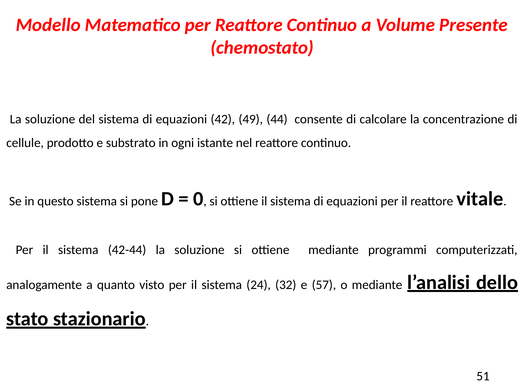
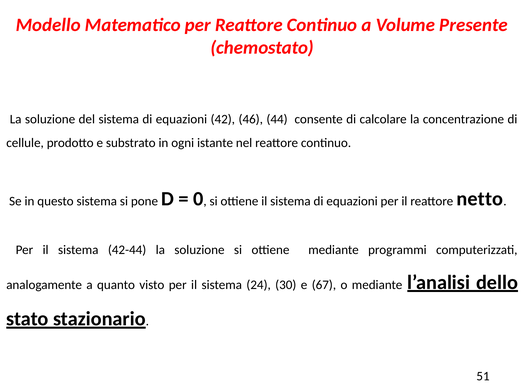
49: 49 -> 46 (251, 120)
vitale: vitale -> netto (480, 199)
32: 32 -> 30 (286, 285)
57: 57 -> 67 (324, 285)
